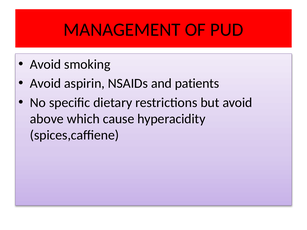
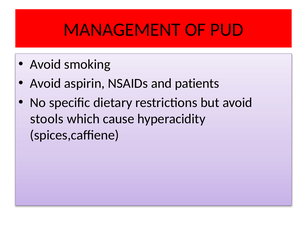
above: above -> stools (47, 119)
